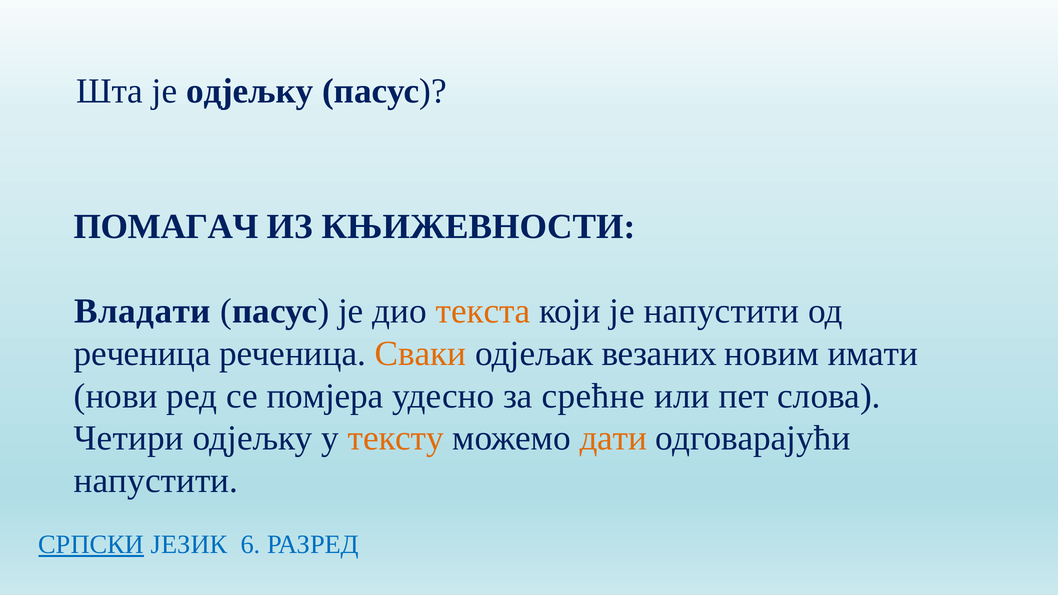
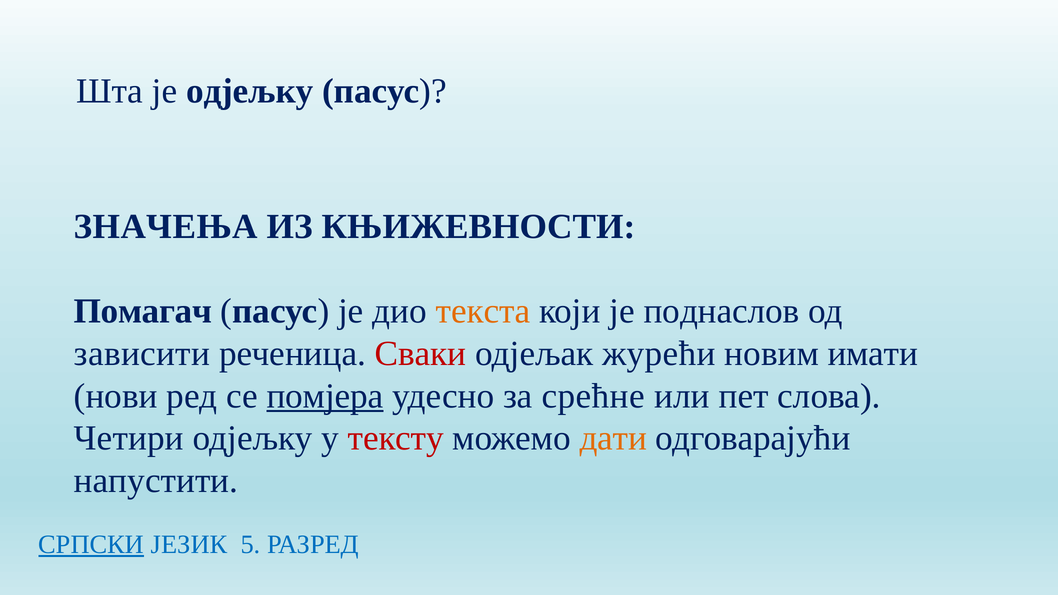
ПОМАГАЧ: ПОМАГАЧ -> ЗНАЧЕЊА (166, 227)
Владати: Владати -> Помагач (143, 311)
је напустити: напустити -> поднаслов (722, 311)
реченица: реченица -> зависити (142, 354)
Сваки colour: orange -> red (421, 354)
везаних: везаних -> журећи (659, 354)
помјера underline: none -> present (325, 396)
тексту colour: orange -> red (396, 438)
6: 6 -> 5 (250, 545)
